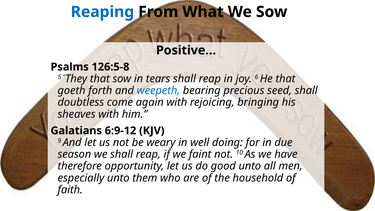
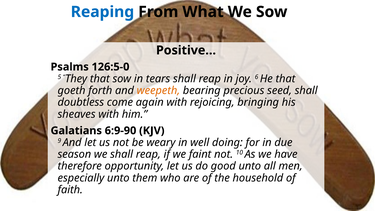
126:5-8: 126:5-8 -> 126:5-0 (110, 67)
weepeth colour: blue -> orange (158, 90)
6:9-12: 6:9-12 -> 6:9-90 (121, 131)
